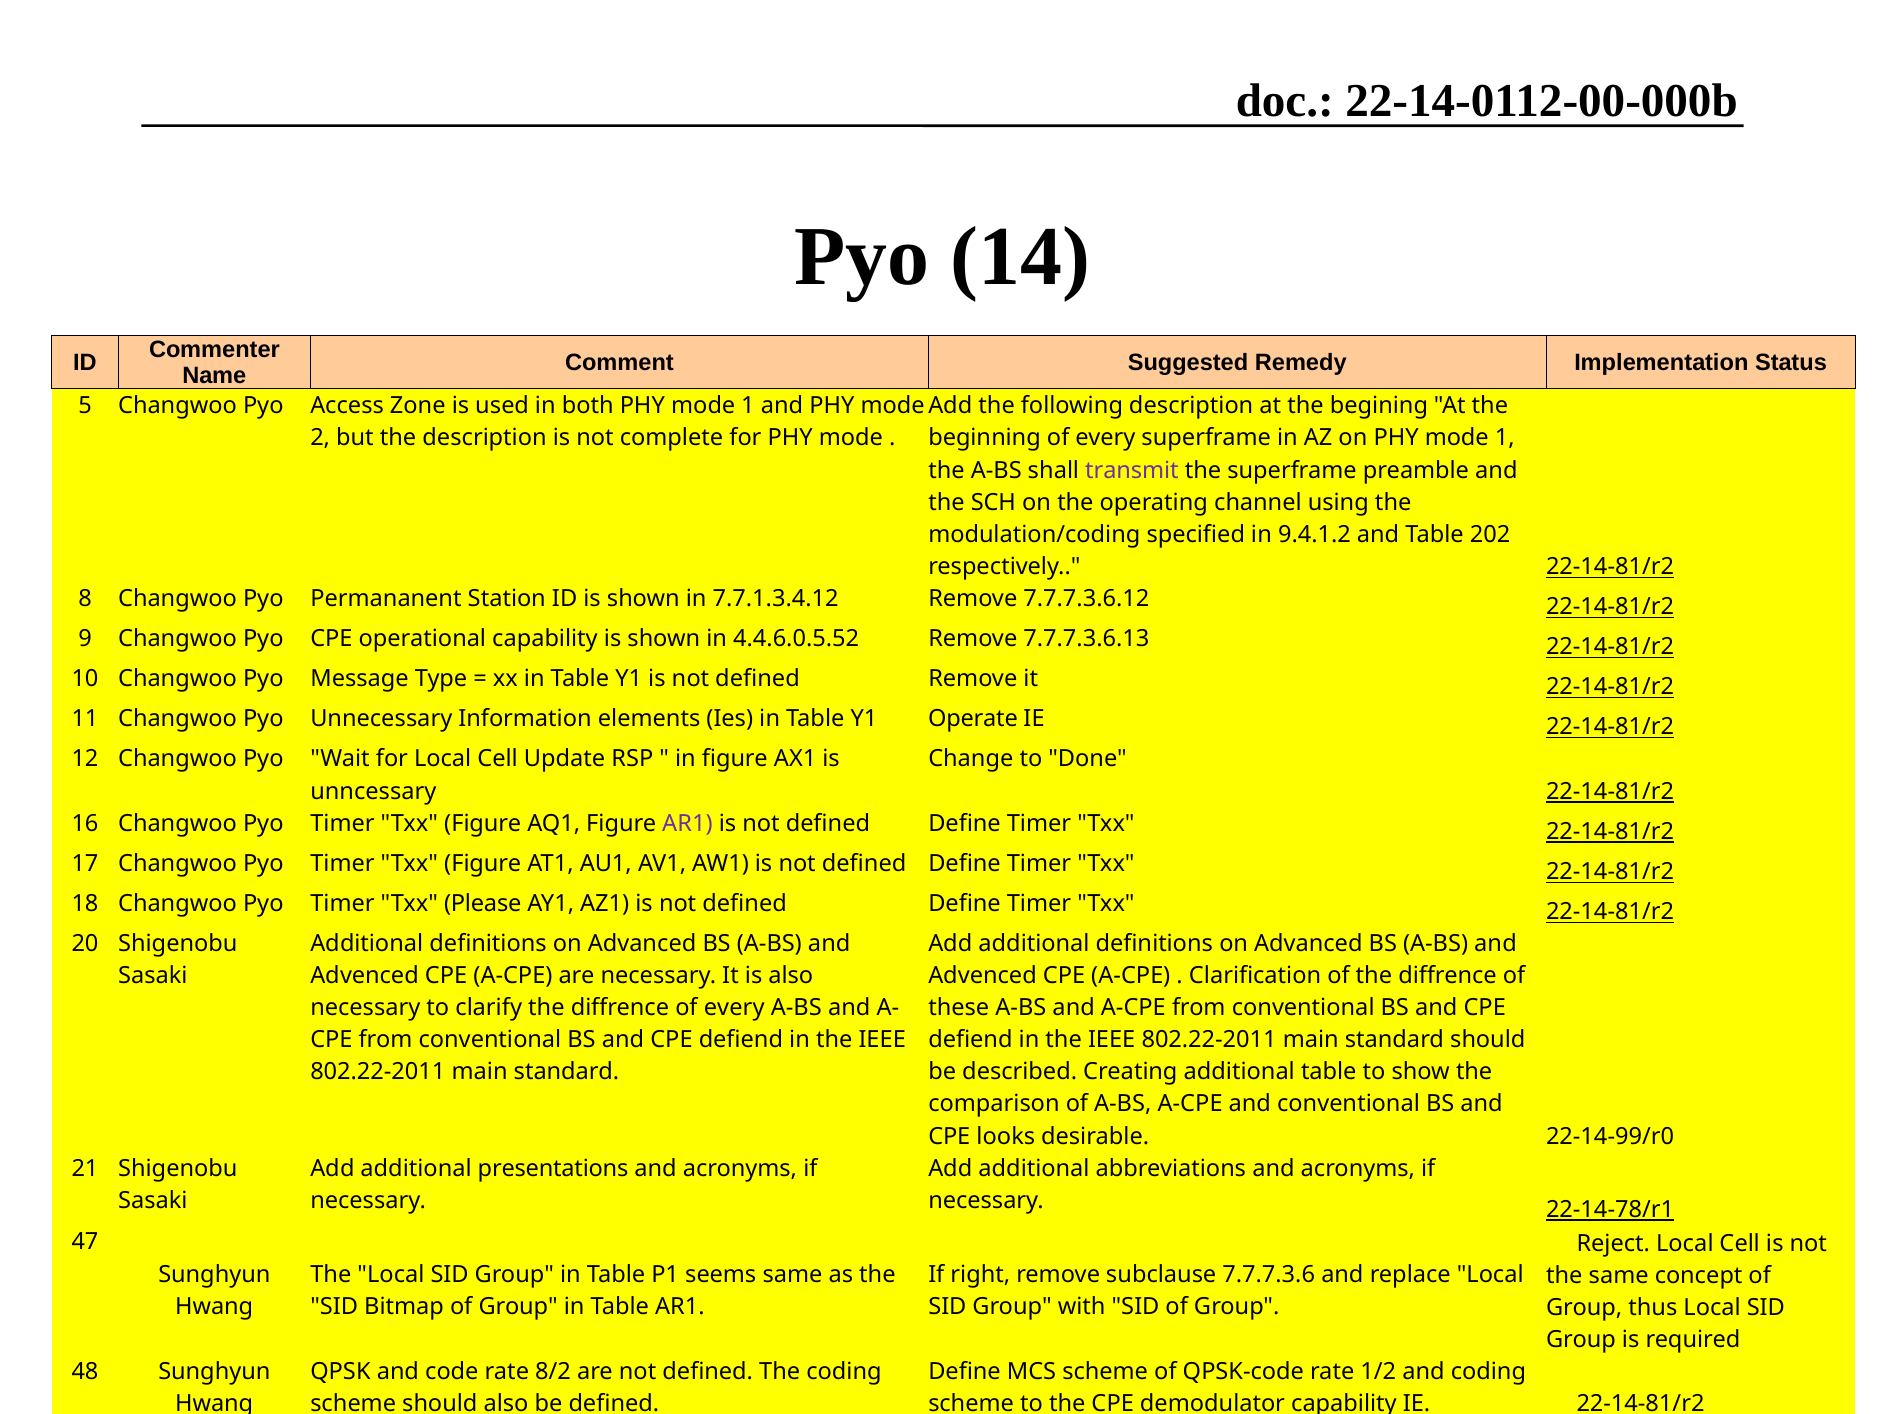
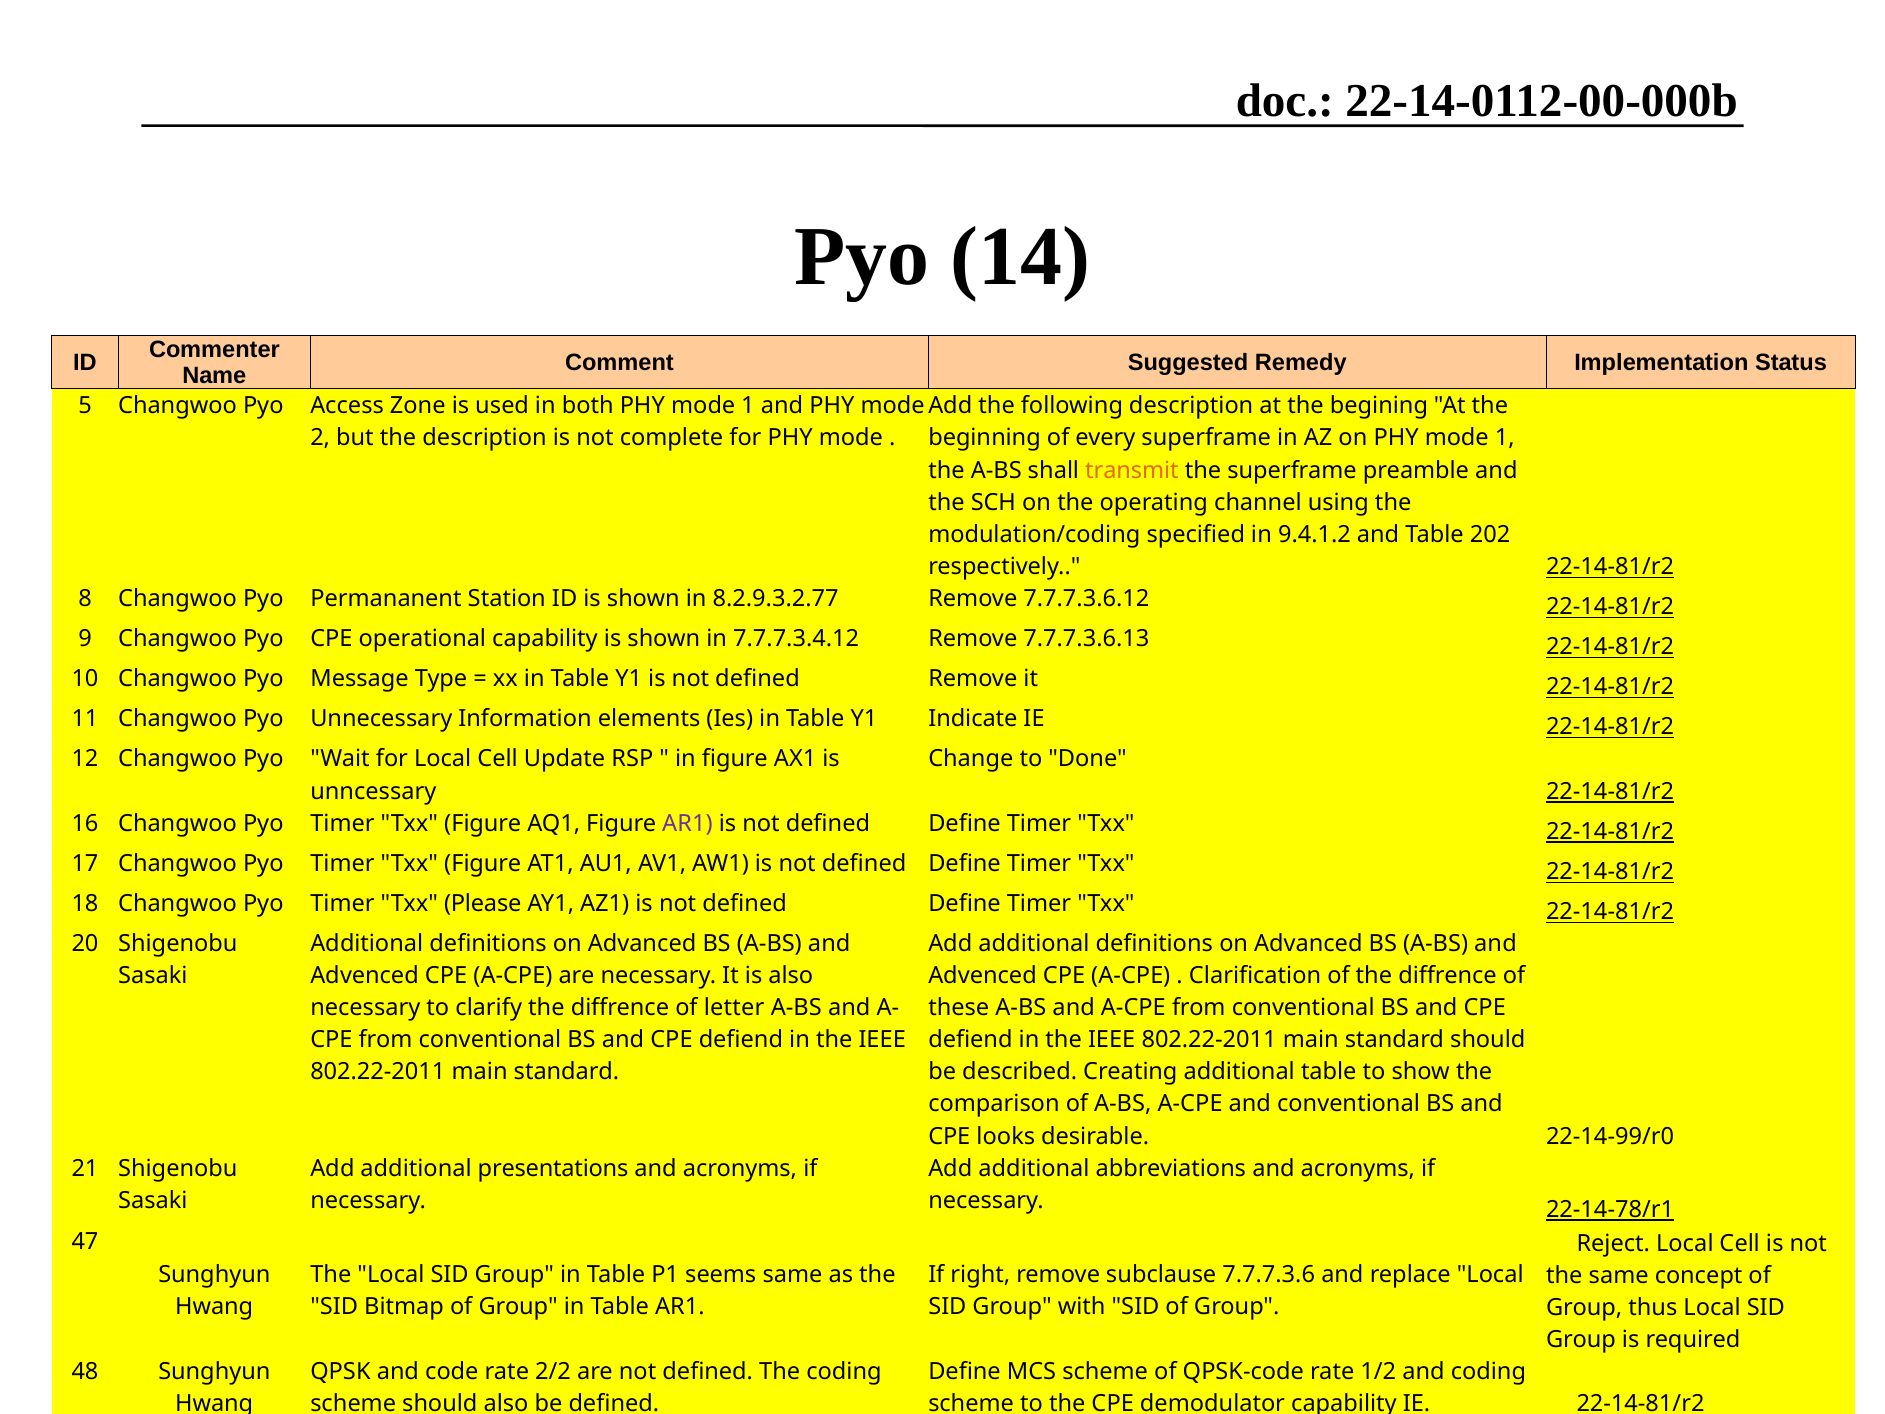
transmit colour: purple -> orange (1132, 470)
7.7.1.3.4.12: 7.7.1.3.4.12 -> 8.2.9.3.2.77 (776, 598)
4.4.6.0.5.52: 4.4.6.0.5.52 -> 7.7.7.3.4.12 (796, 639)
Operate: Operate -> Indicate (973, 719)
diffrence of every: every -> letter (734, 1008)
8/2: 8/2 -> 2/2 (553, 1372)
